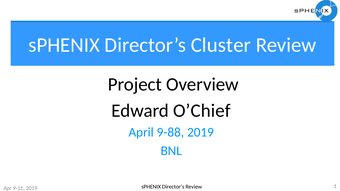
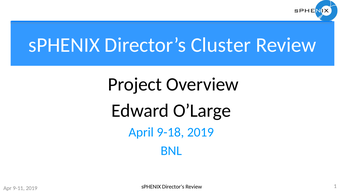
O’Chief: O’Chief -> O’Large (202, 111)
9-88: 9-88 -> 9-18 (170, 132)
